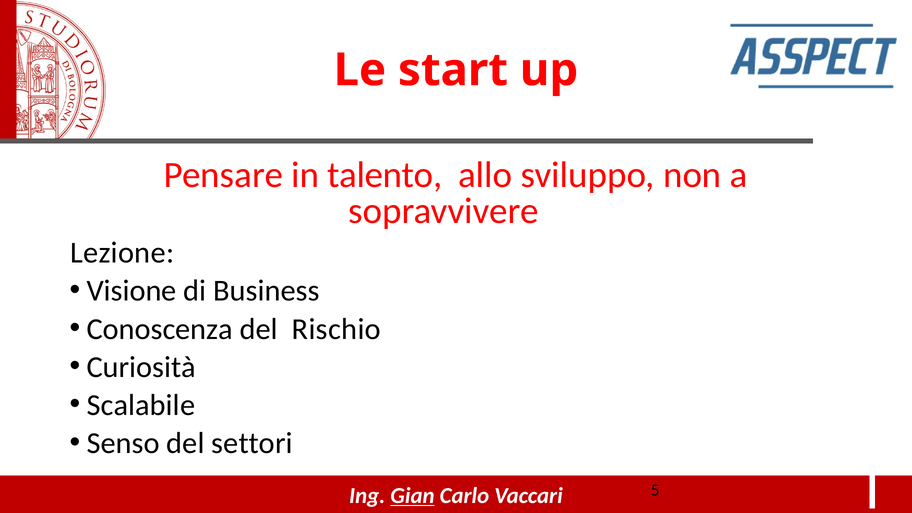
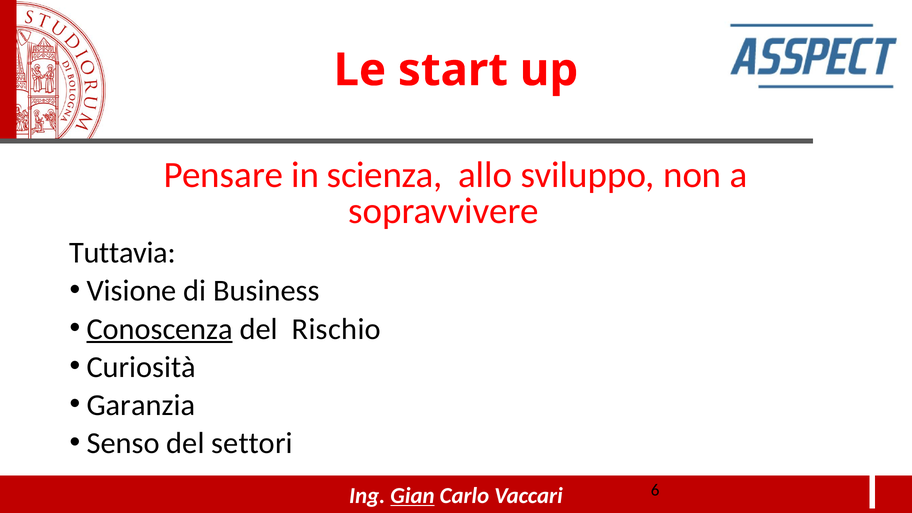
talento: talento -> scienza (385, 175)
Lezione: Lezione -> Tuttavia (122, 253)
Conoscenza underline: none -> present (160, 329)
Scalabile: Scalabile -> Garanzia (141, 405)
5: 5 -> 6 (655, 490)
